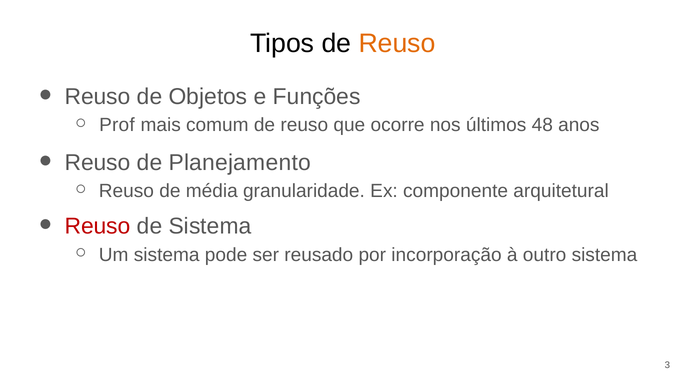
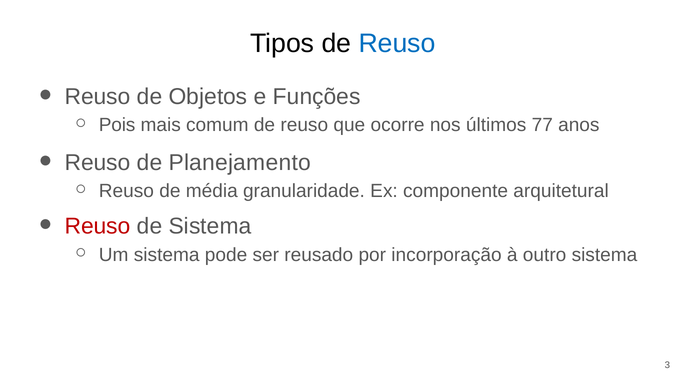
Reuso colour: orange -> blue (397, 43)
Prof: Prof -> Pois (117, 125)
48: 48 -> 77 (542, 125)
